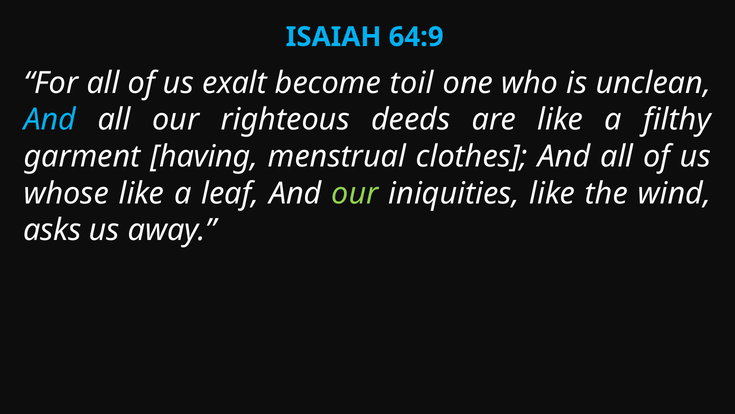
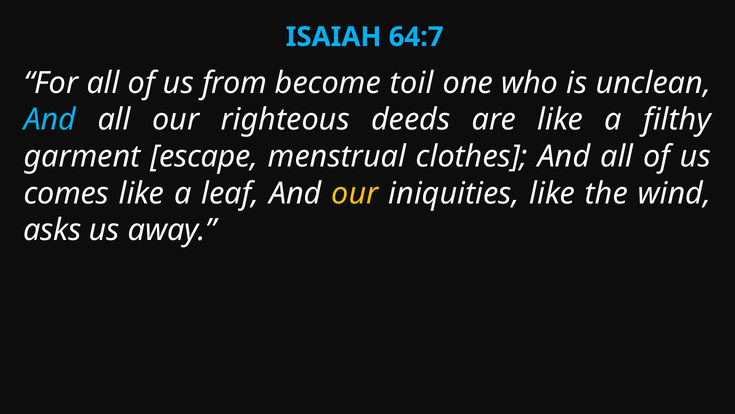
64:9: 64:9 -> 64:7 (416, 37)
exalt: exalt -> from (235, 83)
having: having -> escape (204, 156)
whose: whose -> comes (66, 193)
our colour: light green -> yellow (355, 193)
